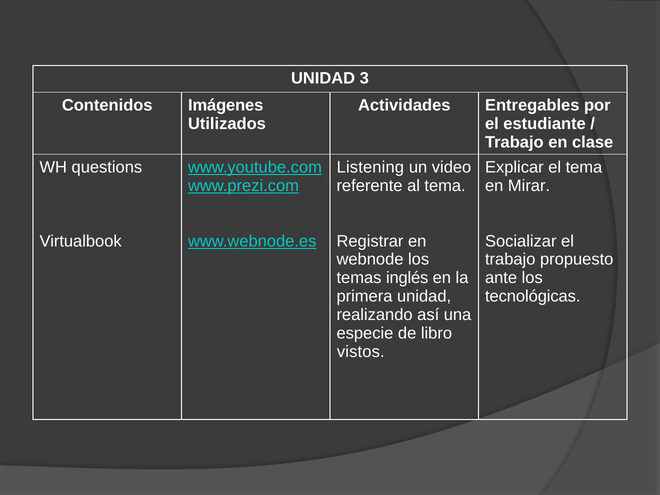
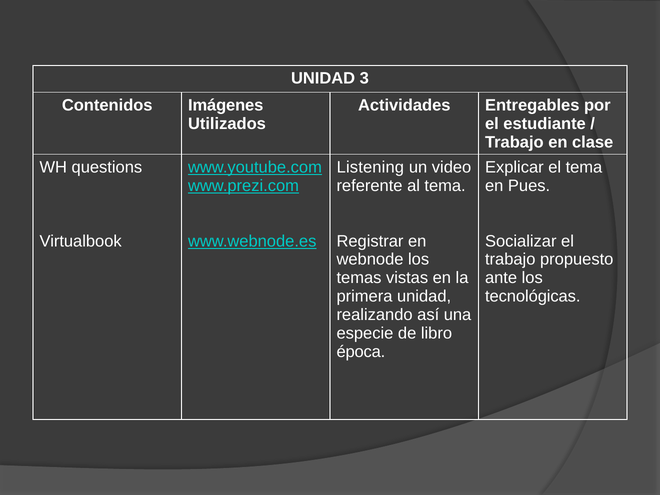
Mirar: Mirar -> Pues (529, 186)
inglés: inglés -> vistas (407, 278)
vistos: vistos -> época (361, 352)
